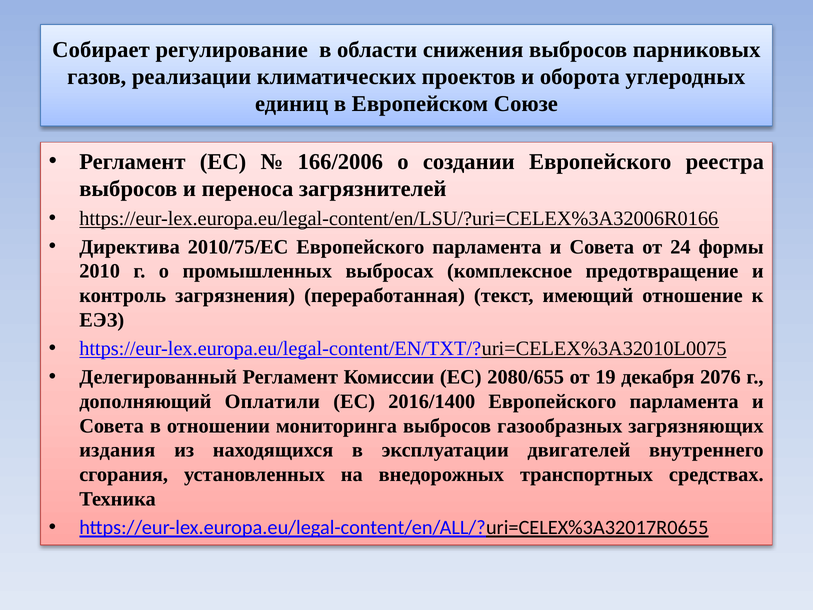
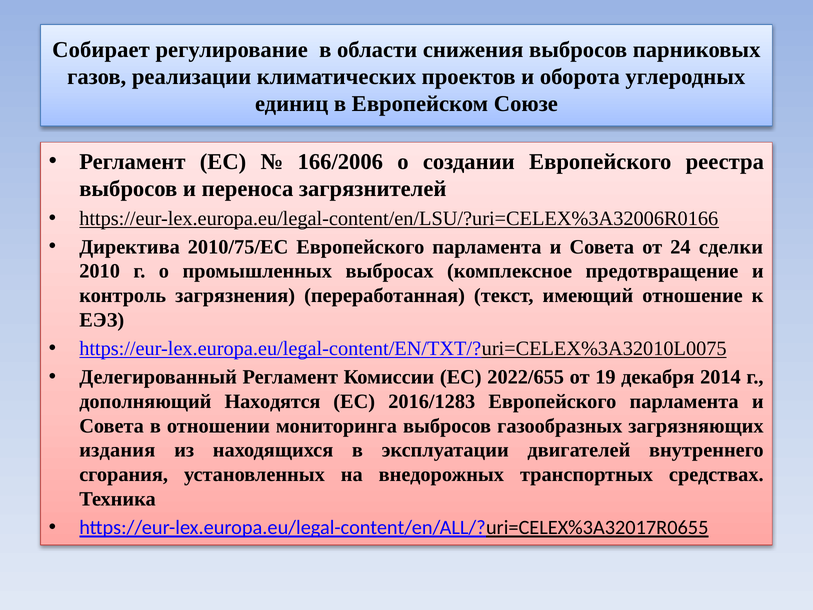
формы: формы -> сделки (731, 247)
2080/655: 2080/655 -> 2022/655 (526, 377)
2076: 2076 -> 2014 (720, 377)
Оплатили: Оплатили -> Находятся (272, 401)
2016/1400: 2016/1400 -> 2016/1283 (432, 401)
